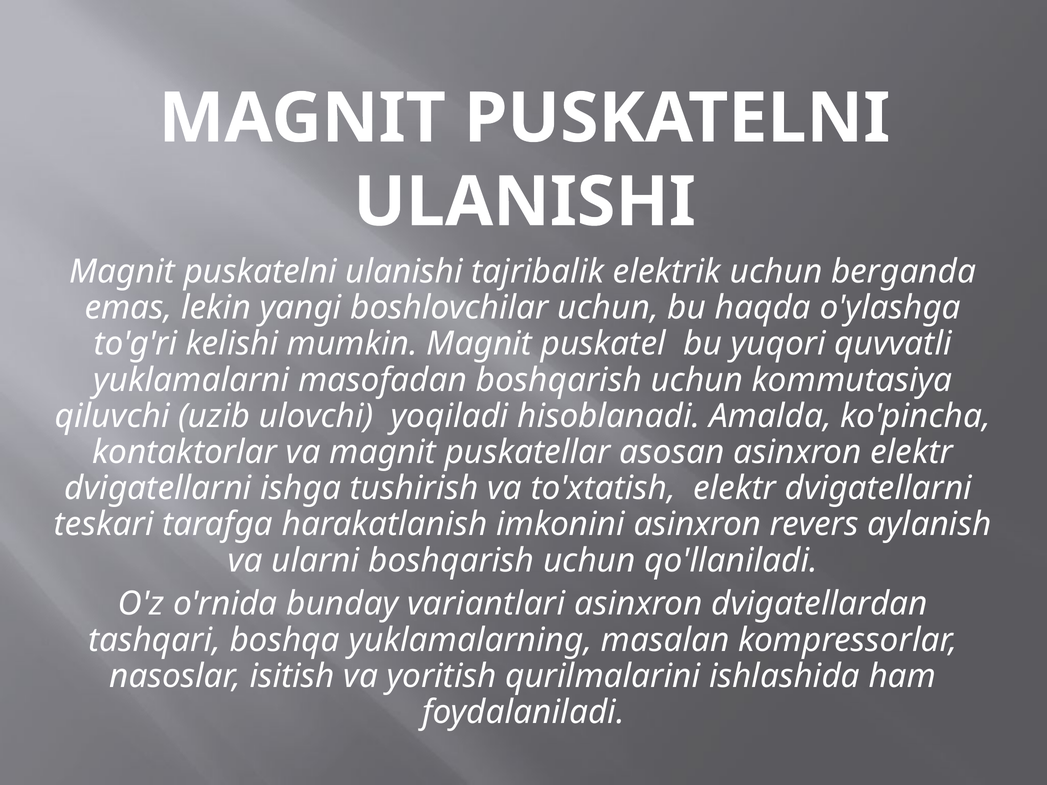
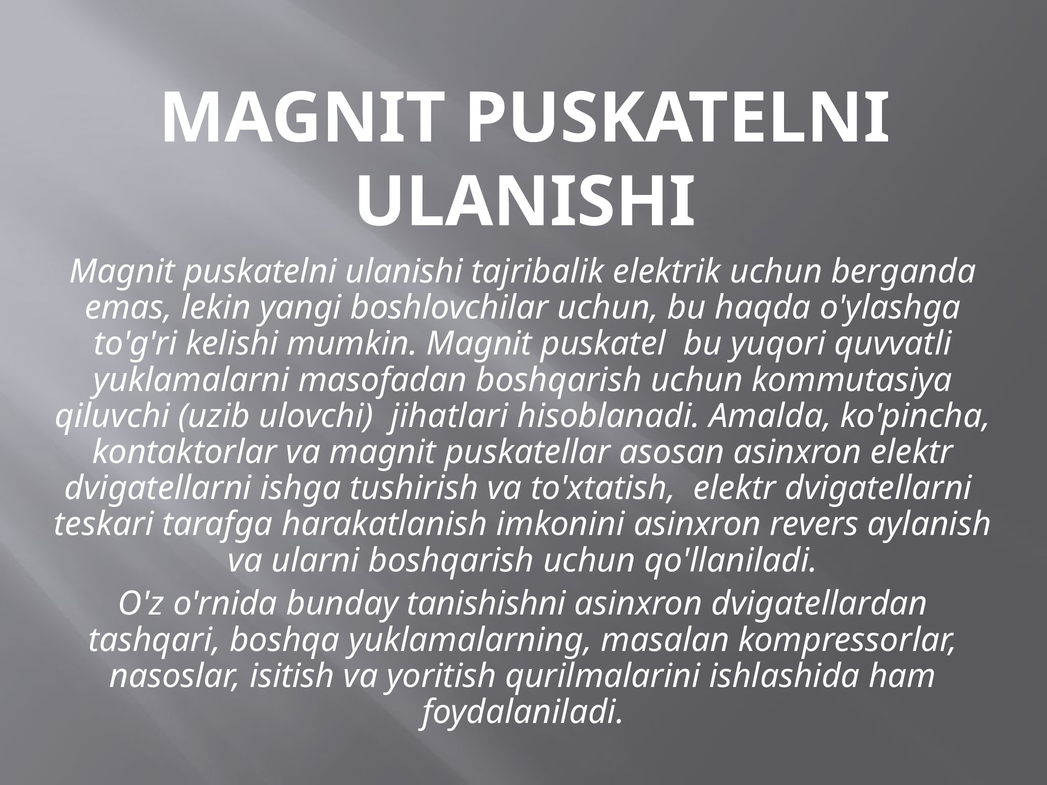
yoqiladi: yoqiladi -> jihatlari (450, 416)
variantlari: variantlari -> tanishishni (486, 604)
